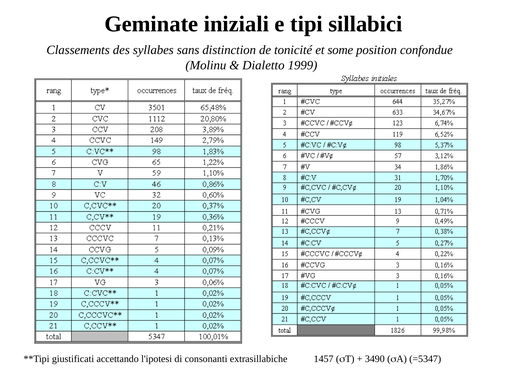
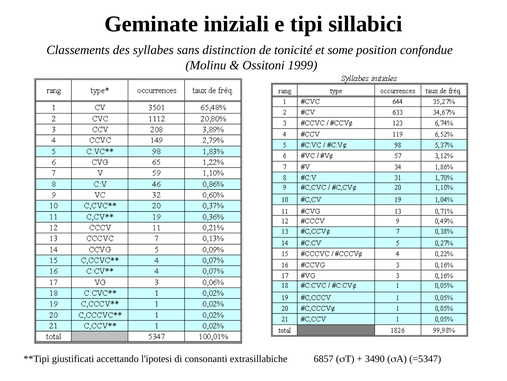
Dialetto: Dialetto -> Ossitoni (263, 65)
1457: 1457 -> 6857 (324, 358)
